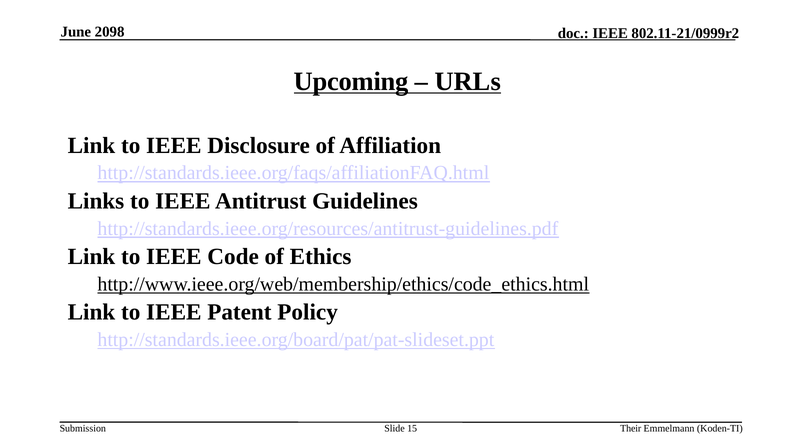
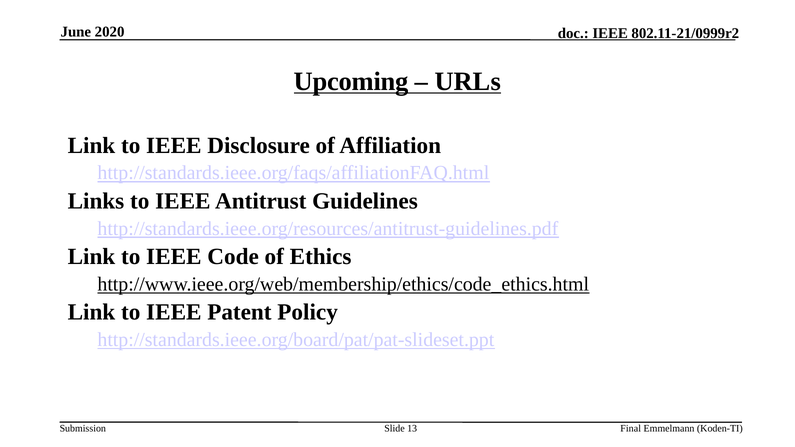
2098: 2098 -> 2020 (110, 32)
15: 15 -> 13 (412, 429)
Their: Their -> Final (631, 429)
